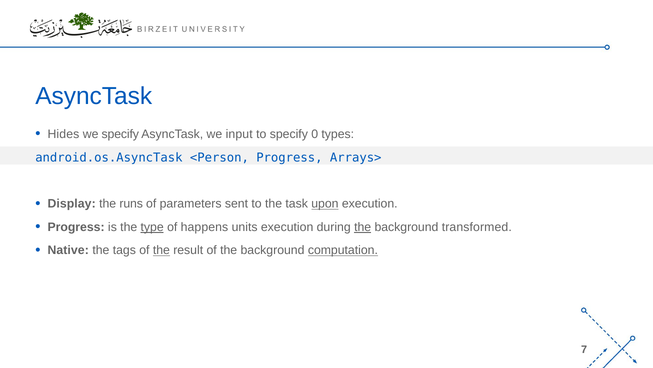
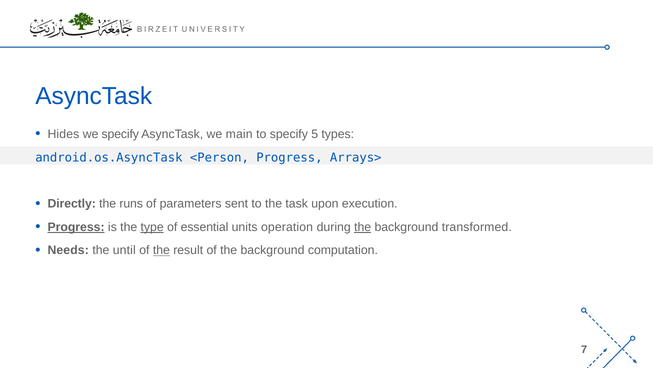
input: input -> main (239, 134)
0: 0 -> 5 (315, 134)
Display: Display -> Directly (72, 204)
upon underline: present -> none (325, 204)
Progress underline: none -> present (76, 227)
happens: happens -> essential (205, 227)
units execution: execution -> operation (287, 227)
Native: Native -> Needs (68, 250)
tags: tags -> until (124, 250)
computation underline: present -> none (343, 250)
